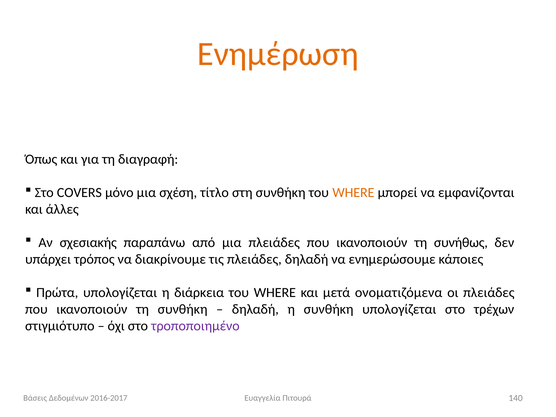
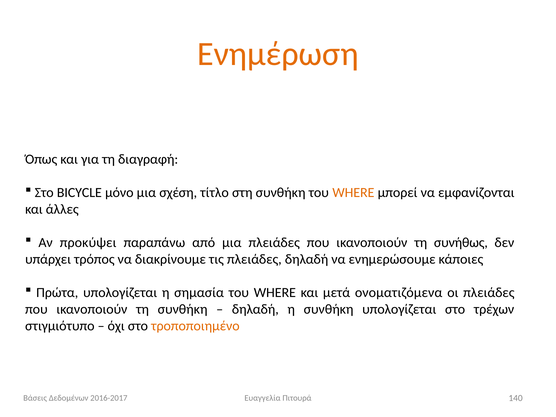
COVERS: COVERS -> BICYCLE (79, 193)
σχεσιακής: σχεσιακής -> προκύψει (88, 243)
διάρκεια: διάρκεια -> σημασία (199, 293)
τροποποιημένο colour: purple -> orange (195, 326)
